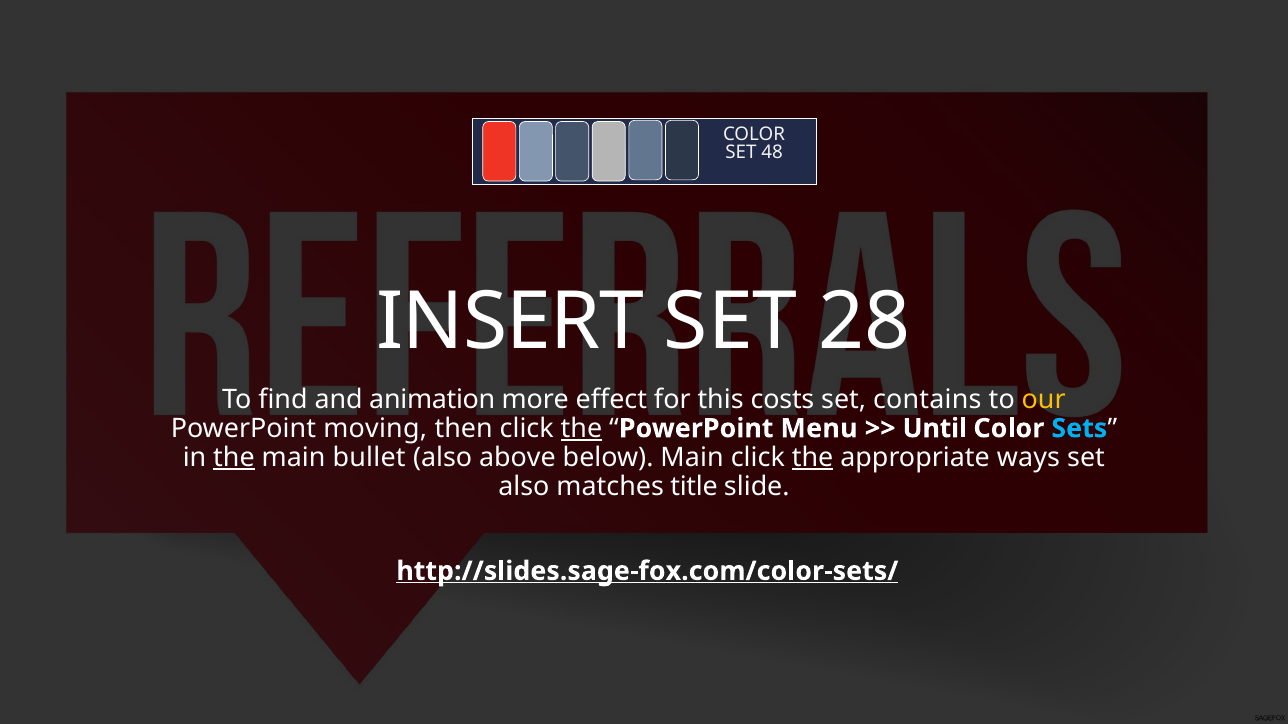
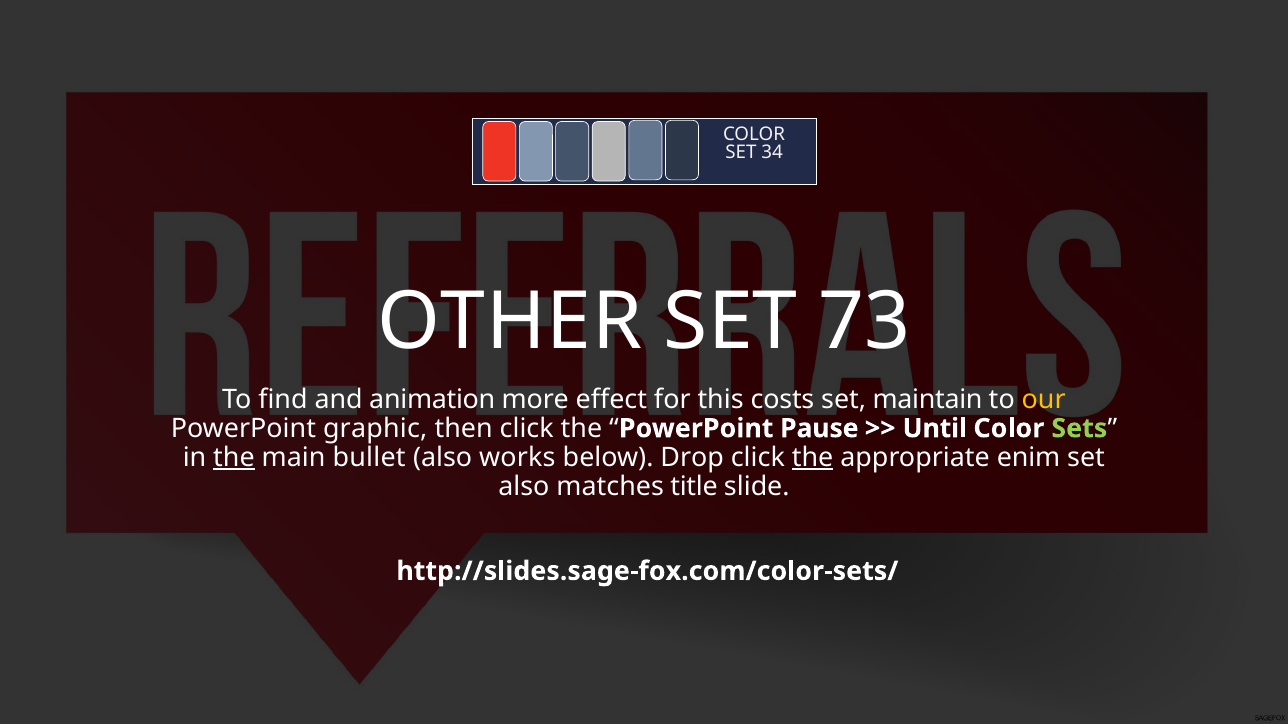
48: 48 -> 34 (772, 153)
INSERT: INSERT -> OTHER (510, 322)
28: 28 -> 73 (865, 322)
contains: contains -> maintain (928, 400)
moving: moving -> graphic (375, 429)
the underline: present -> none (581, 429)
Menu: Menu -> Pause (819, 429)
Sets colour: light blue -> light green (1079, 429)
above: above -> works (517, 458)
below Main: Main -> Drop (692, 458)
ways: ways -> enim (1029, 458)
http://slides.sage-fox.com/color-sets/ underline: present -> none (647, 571)
